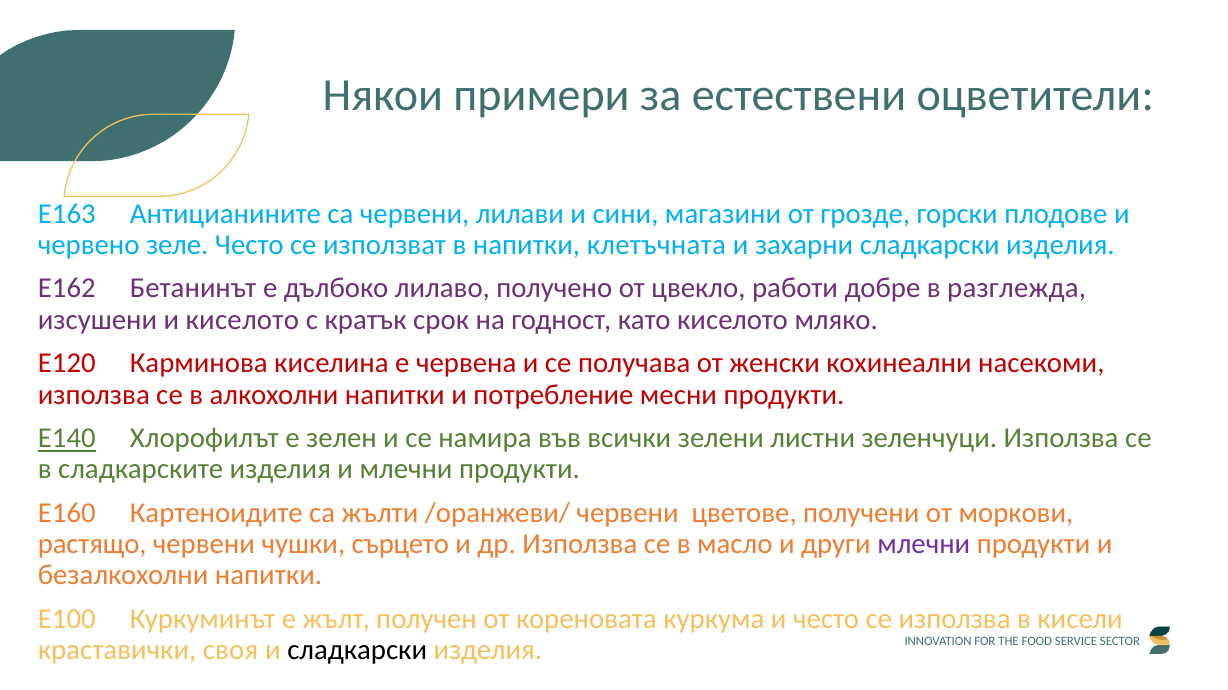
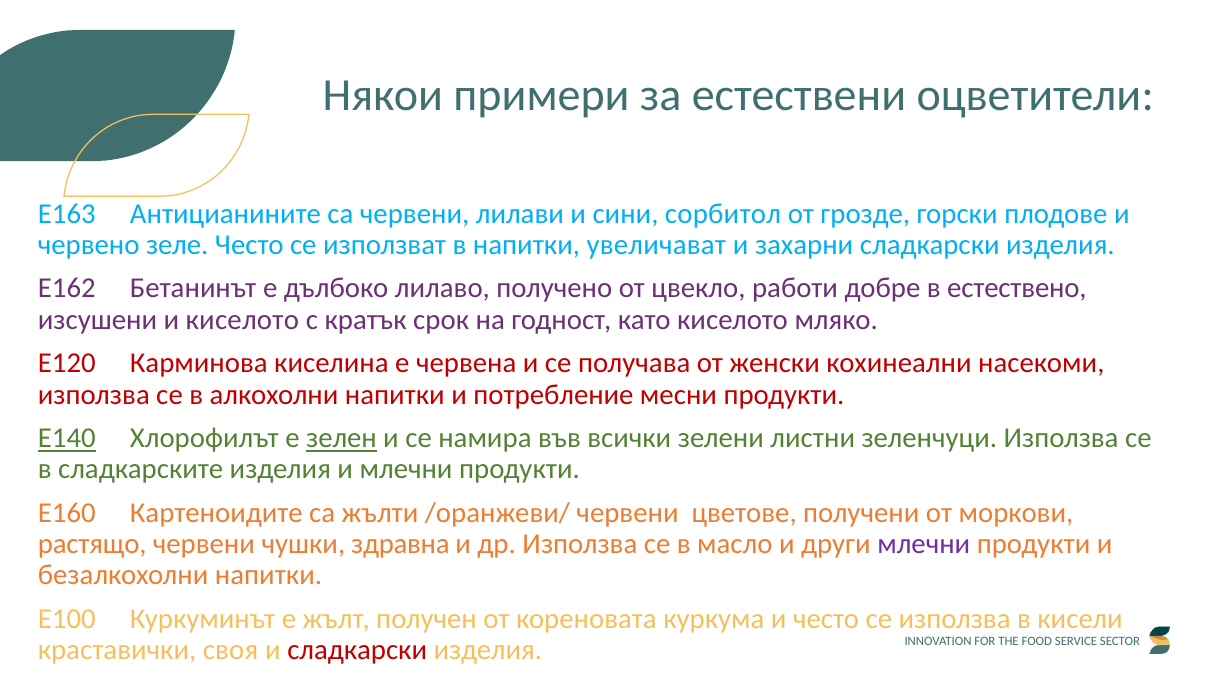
магазини: магазини -> сорбитол (723, 214)
клетъчната: клетъчната -> увеличават (656, 245)
разглежда: разглежда -> естествено (1017, 289)
зелен underline: none -> present (341, 439)
сърцето: сърцето -> здравна (400, 545)
сладкарски colour: black -> red (357, 651)
